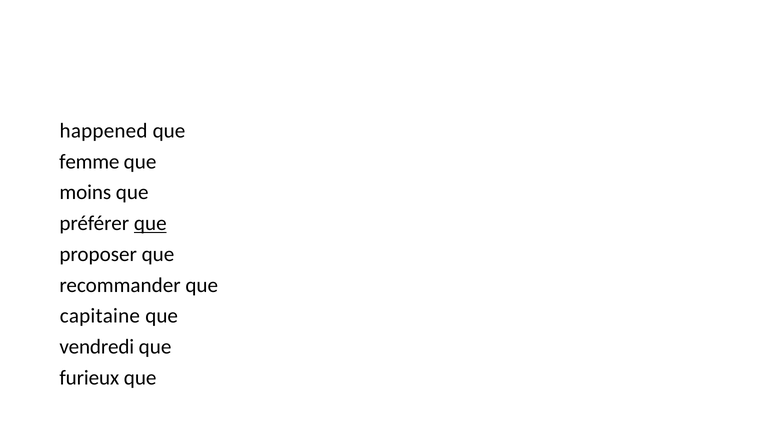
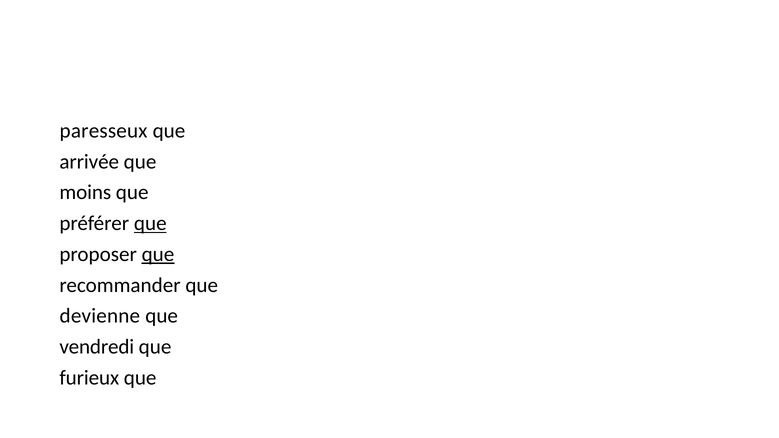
happened: happened -> paresseux (104, 131)
femme: femme -> arrivée (89, 162)
que underline: none -> present (158, 254)
capitaine: capitaine -> devienne (100, 316)
